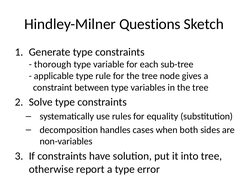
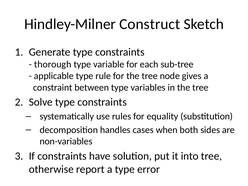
Questions: Questions -> Construct (150, 24)
